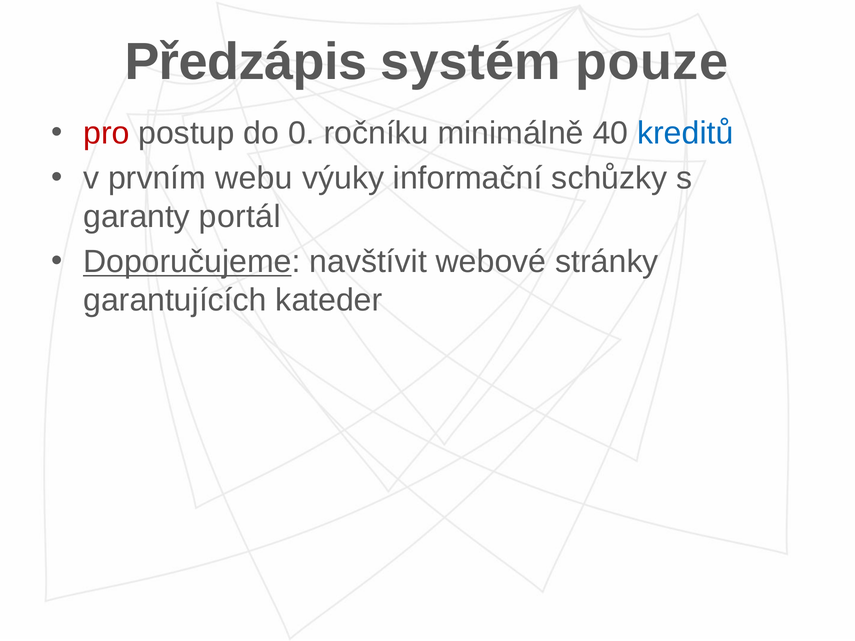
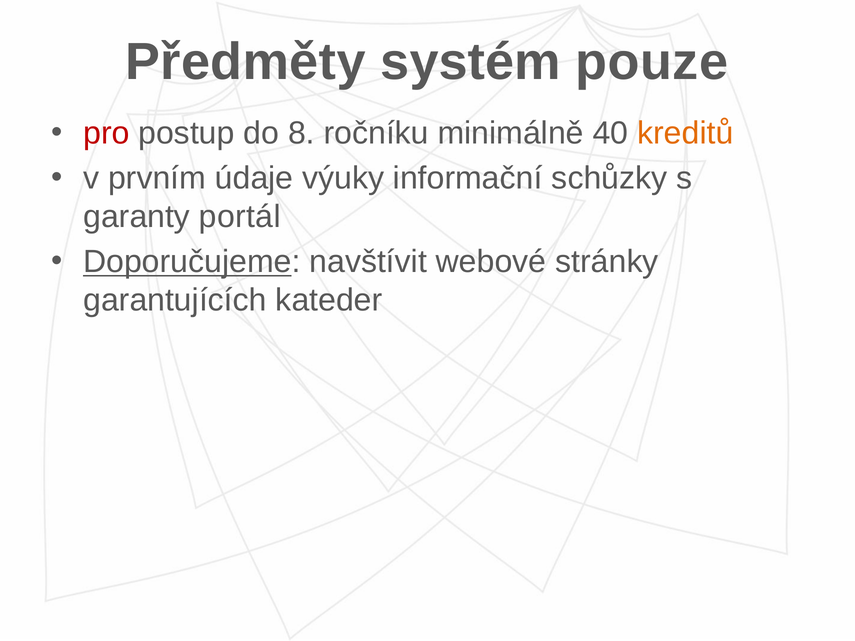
Předzápis: Předzápis -> Předměty (245, 62)
0: 0 -> 8 (301, 133)
kreditů colour: blue -> orange (685, 133)
webu: webu -> údaje (254, 178)
